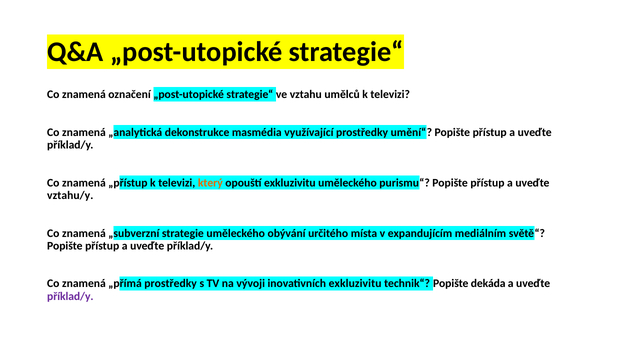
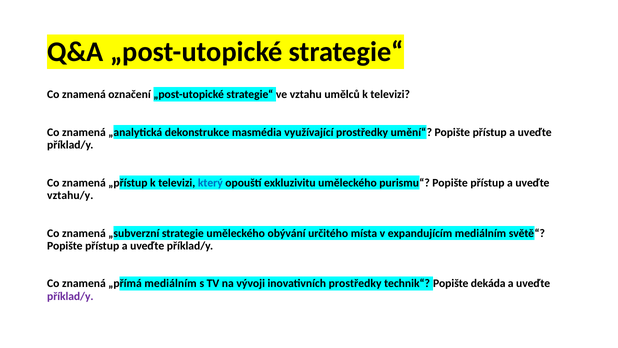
který colour: orange -> blue (210, 183)
„přímá prostředky: prostředky -> mediálním (171, 283)
inovativních exkluzivitu: exkluzivitu -> prostředky (355, 283)
